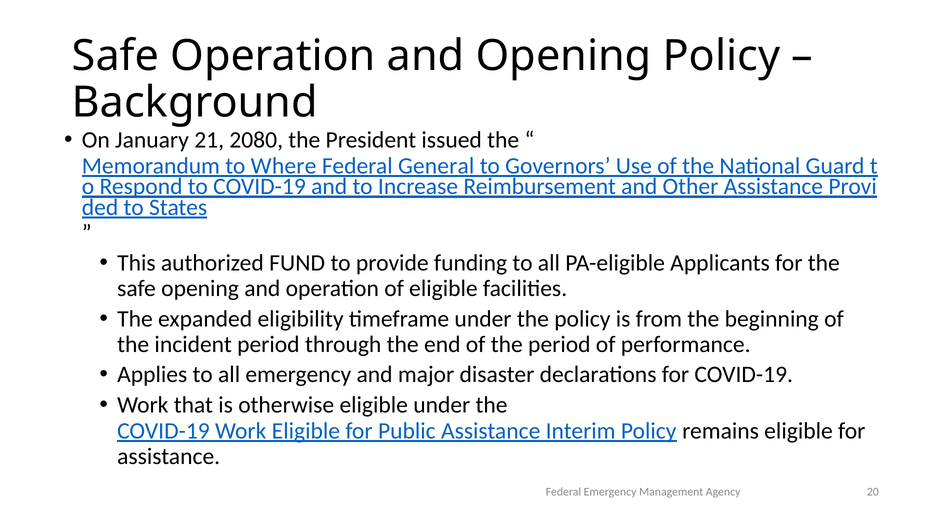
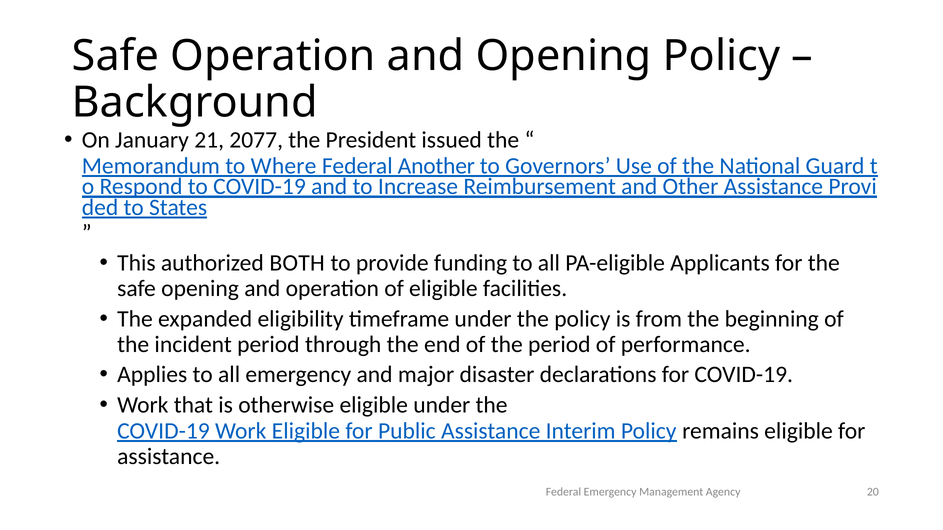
2080: 2080 -> 2077 (256, 140)
General: General -> Another (436, 166)
FUND: FUND -> BOTH (297, 263)
